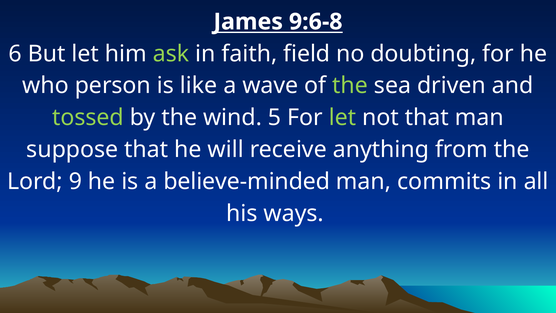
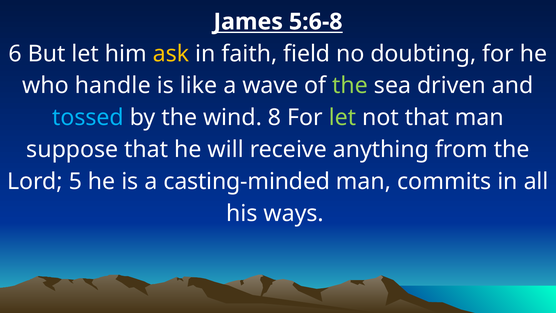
9:6-8: 9:6-8 -> 5:6-8 (316, 22)
ask colour: light green -> yellow (171, 54)
person: person -> handle (113, 86)
tossed colour: light green -> light blue (88, 118)
5: 5 -> 8 (275, 118)
9: 9 -> 5 (75, 181)
believe-minded: believe-minded -> casting-minded (247, 181)
